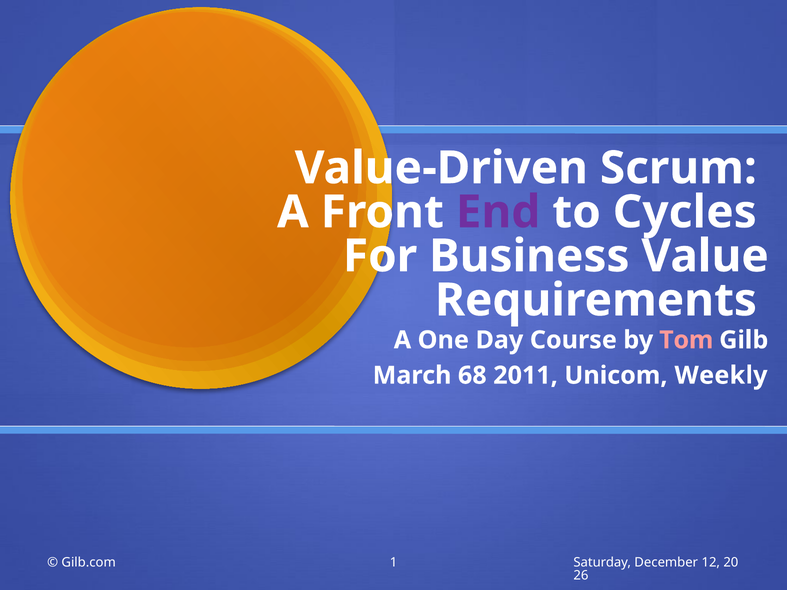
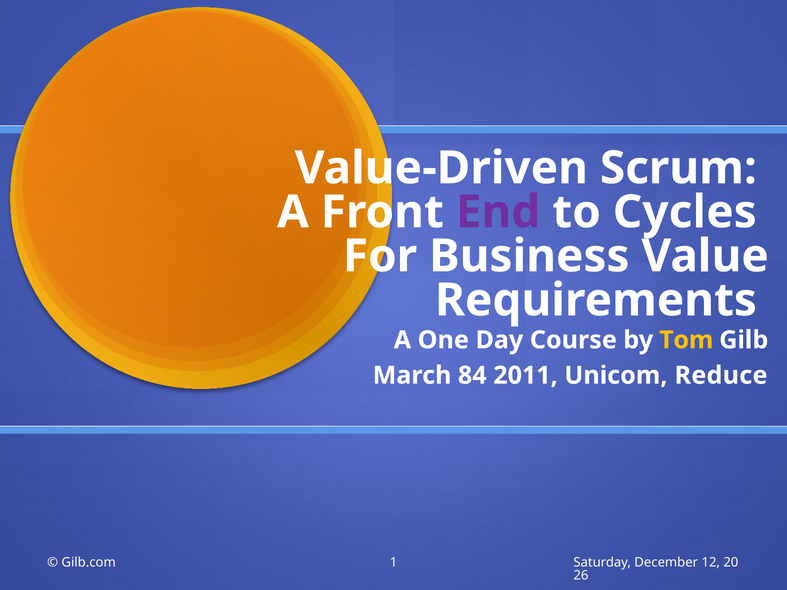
Tom colour: pink -> yellow (686, 340)
68: 68 -> 84 (472, 376)
Weekly: Weekly -> Reduce (721, 376)
